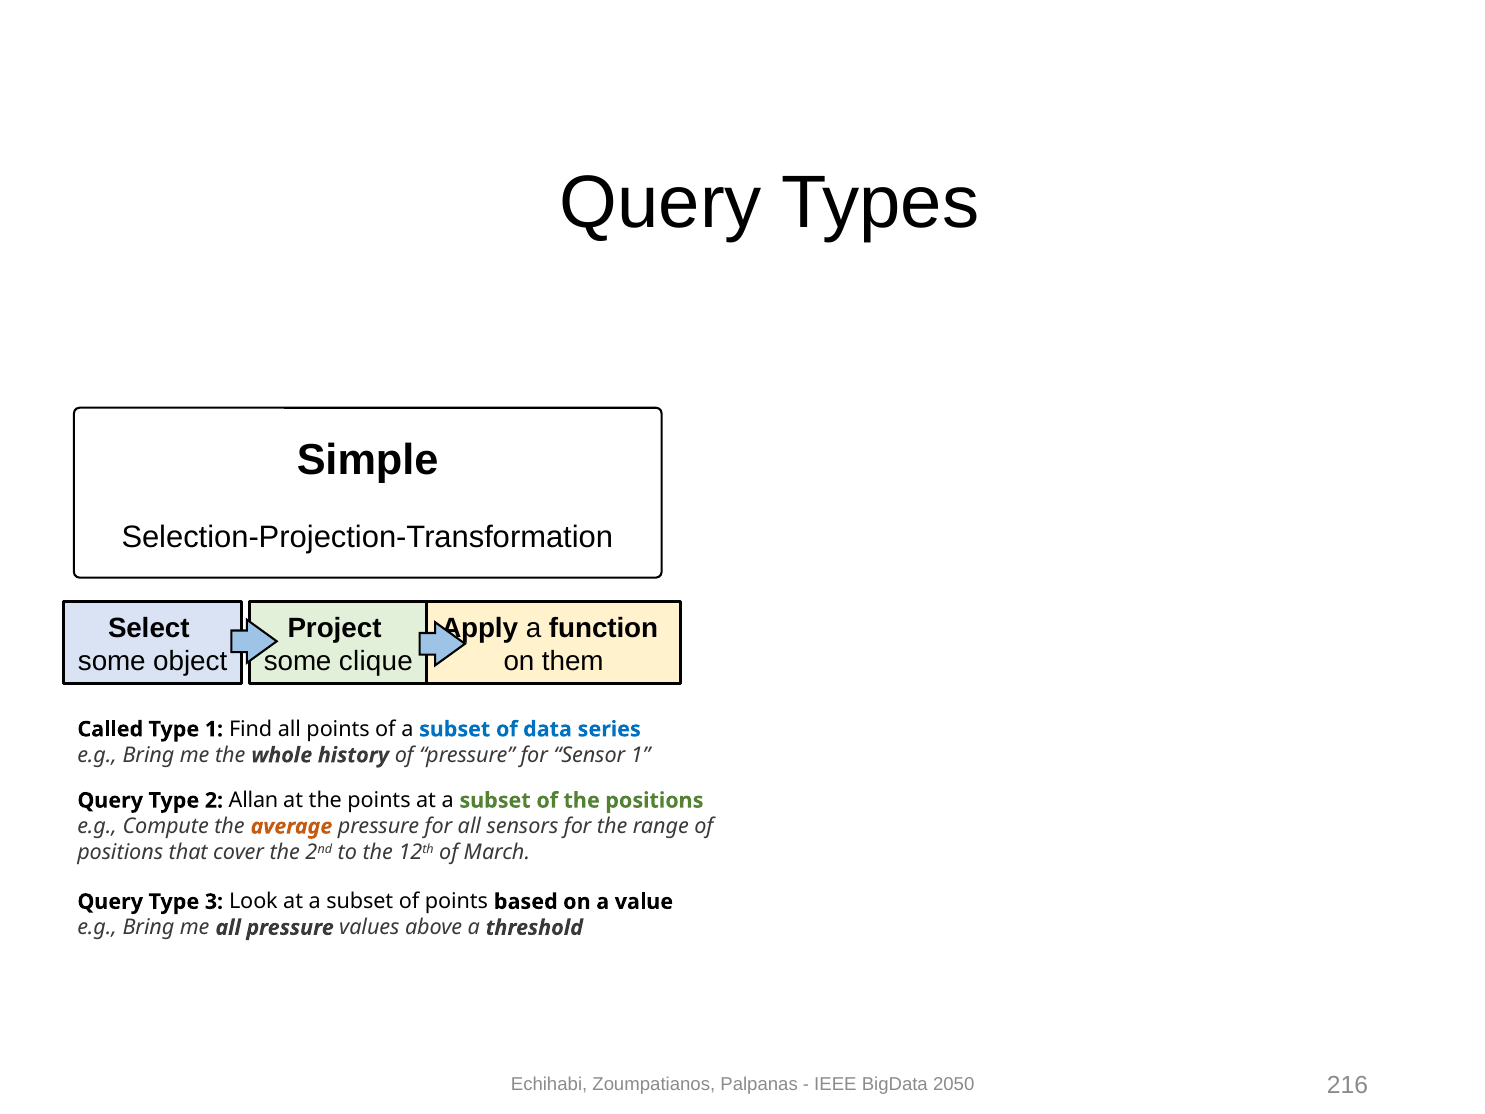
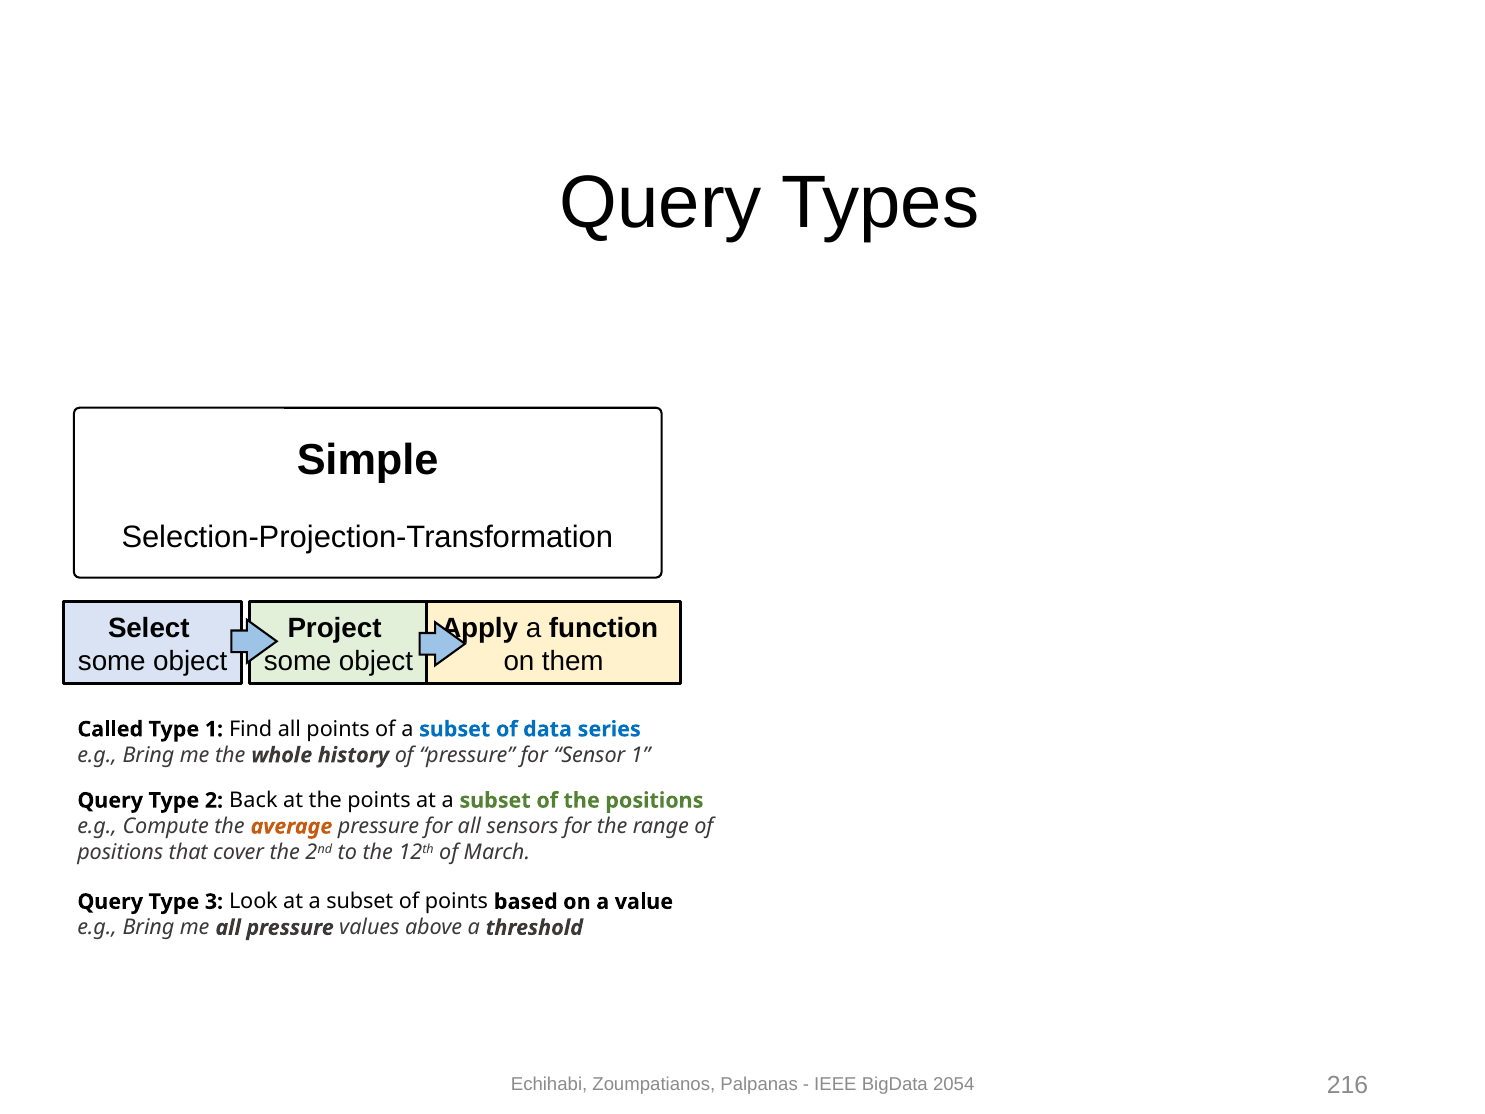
clique: clique -> object (376, 661)
Allan: Allan -> Back (253, 800)
2050: 2050 -> 2054 (954, 1084)
